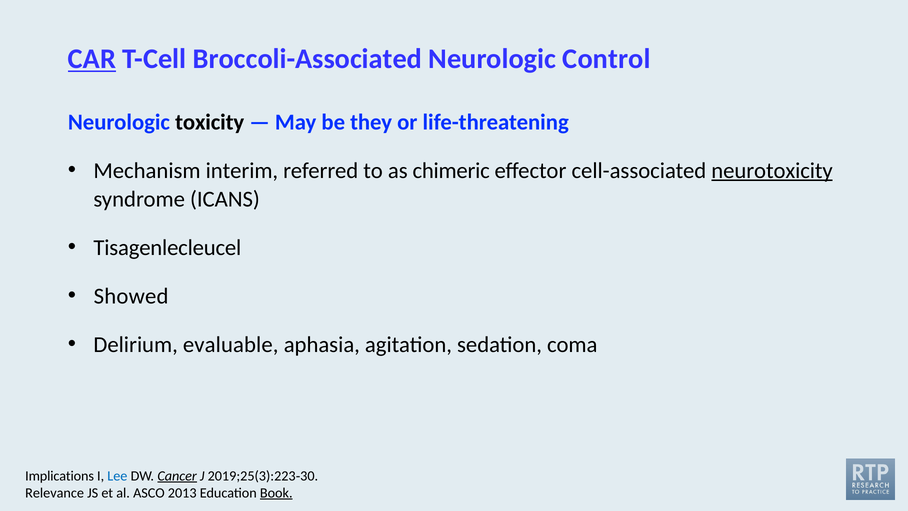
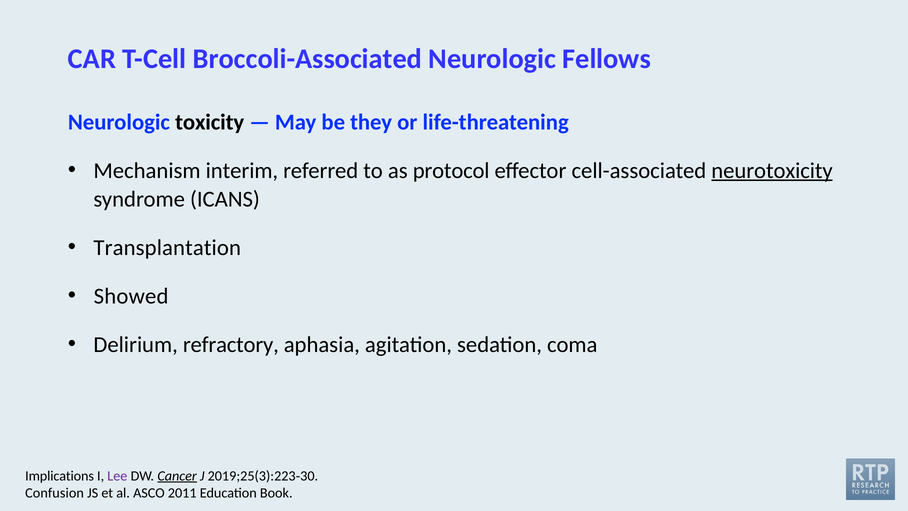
CAR underline: present -> none (92, 59)
Control: Control -> Fellows (607, 59)
chimeric: chimeric -> protocol (451, 170)
Tisagenlecleucel: Tisagenlecleucel -> Transplantation (167, 247)
evaluable: evaluable -> refractory (231, 344)
Lee colour: blue -> purple (117, 476)
Relevance: Relevance -> Confusion (55, 493)
2013: 2013 -> 2011 (182, 493)
Book underline: present -> none (276, 493)
